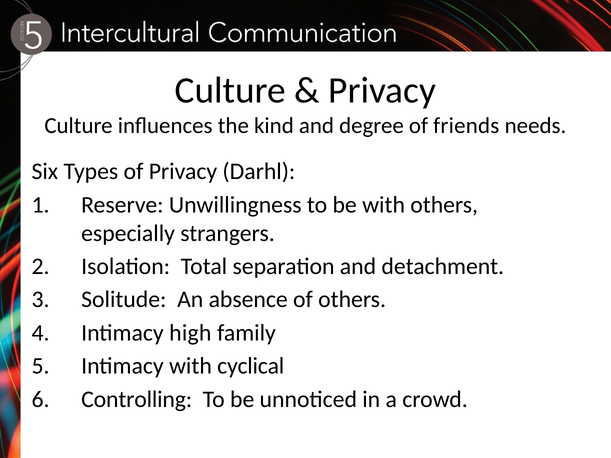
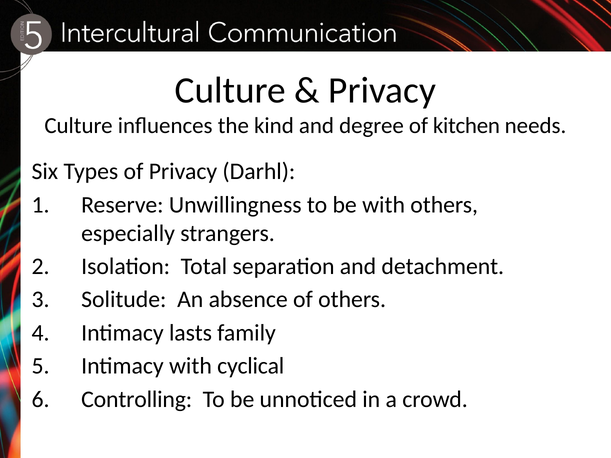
friends: friends -> kitchen (466, 126)
high: high -> lasts (190, 333)
